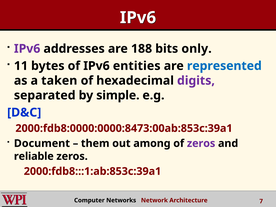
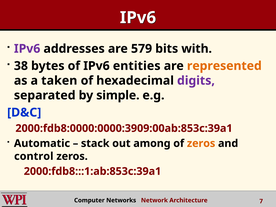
188: 188 -> 579 (142, 49)
only: only -> with (197, 49)
11: 11 -> 38 (21, 66)
represented colour: blue -> orange (224, 66)
2000:fdb8:0000:0000:8473:00ab:853c:39a1: 2000:fdb8:0000:0000:8473:00ab:853c:39a1 -> 2000:fdb8:0000:0000:3909:00ab:853c:39a1 (124, 128)
Document: Document -> Automatic (42, 143)
them: them -> stack (95, 143)
zeros colour: purple -> orange (201, 143)
reliable: reliable -> control (34, 156)
